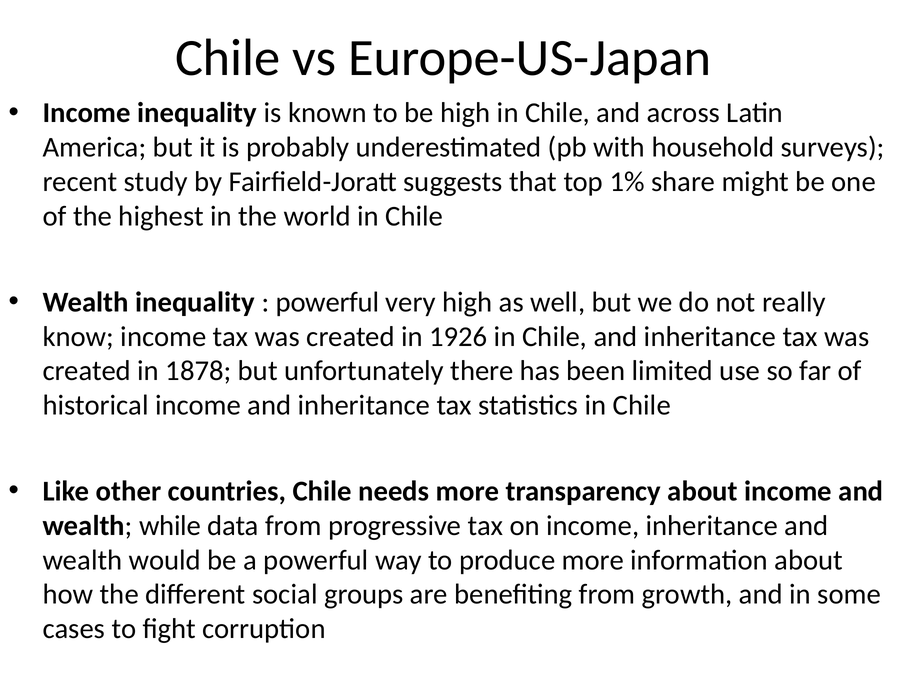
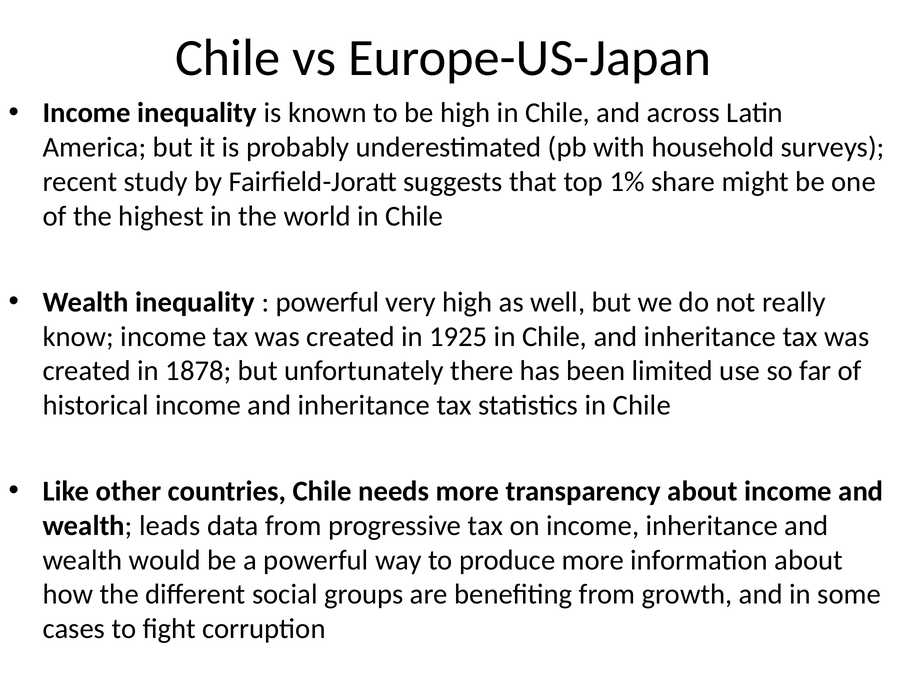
1926: 1926 -> 1925 (458, 337)
while: while -> leads (170, 526)
